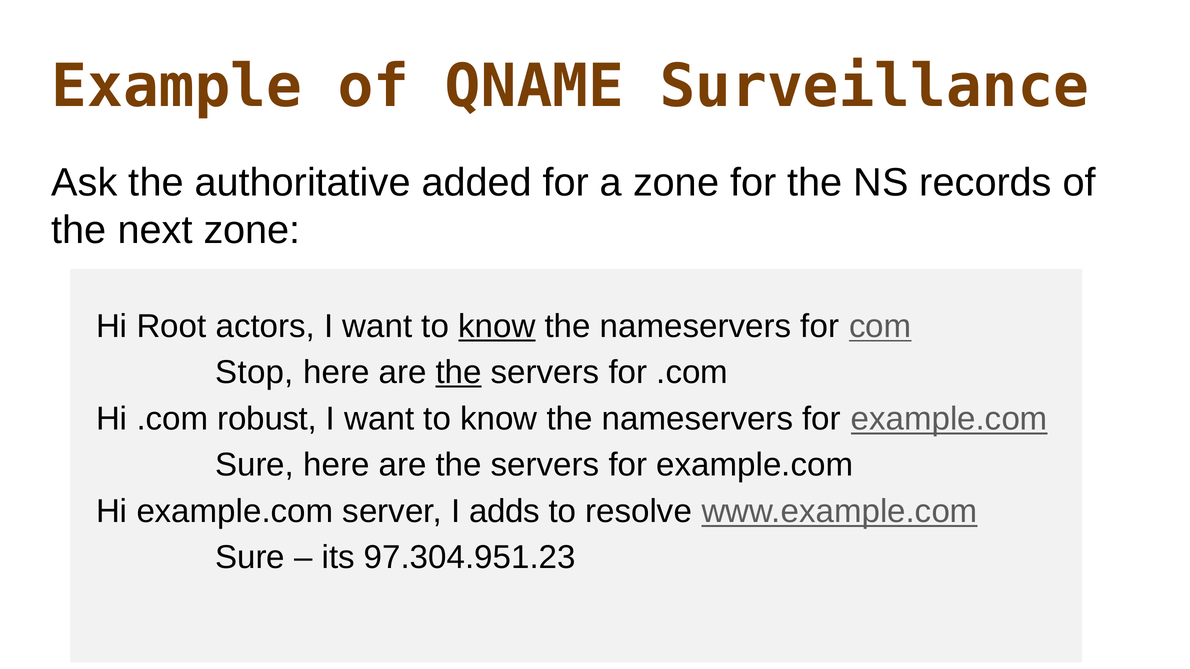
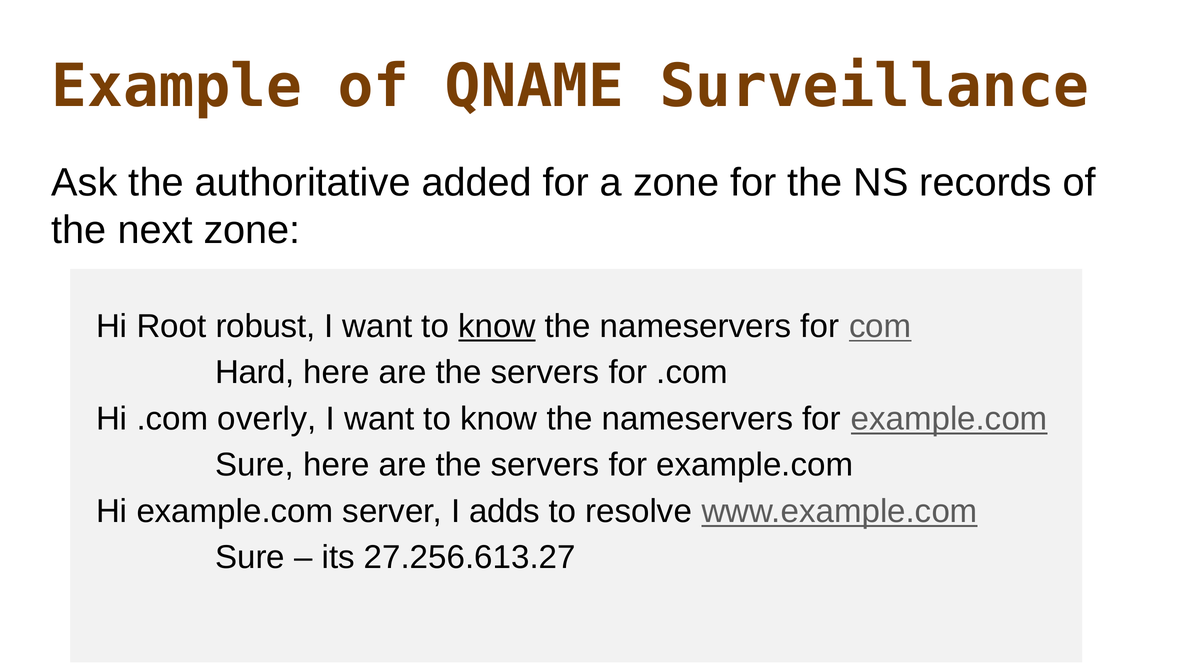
actors: actors -> robust (265, 326)
Stop: Stop -> Hard (255, 373)
the underline: present -> none (459, 373)
robust: robust -> overly (267, 419)
97.304.951.23: 97.304.951.23 -> 27.256.613.27 (470, 558)
